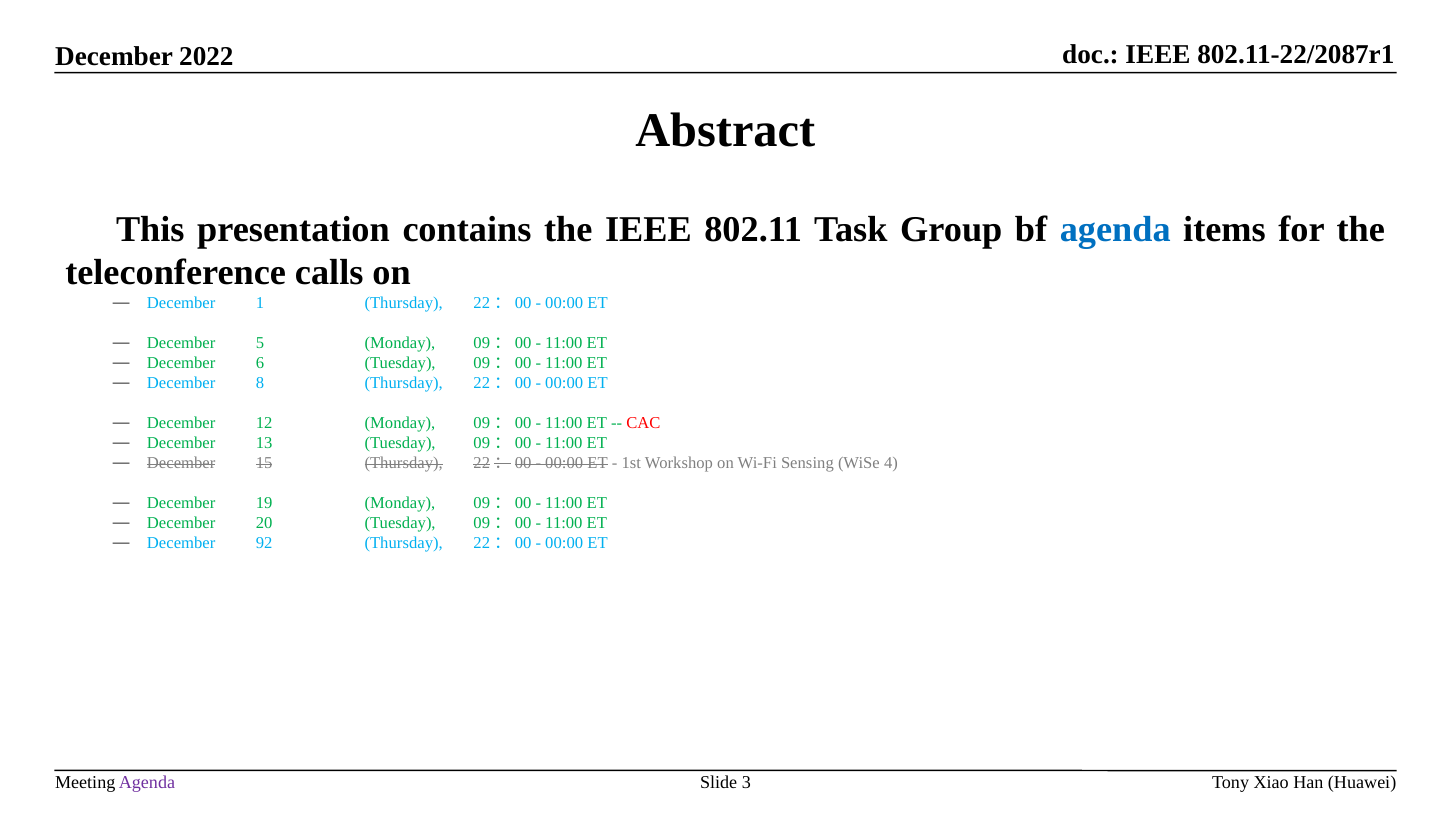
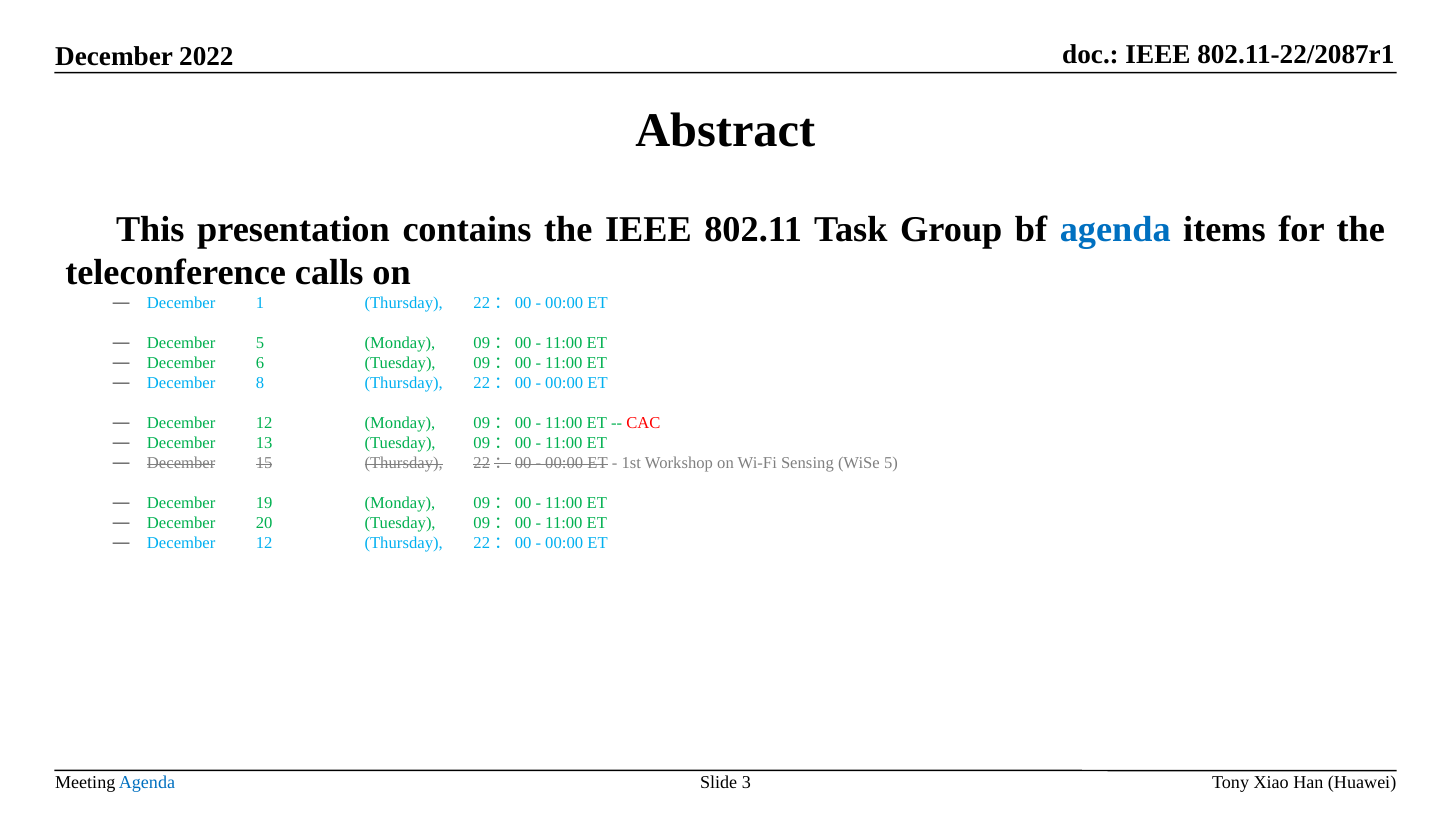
WiSe 4: 4 -> 5 (891, 463)
92: 92 -> 12 (264, 543)
Agenda colour: purple -> blue (147, 783)
